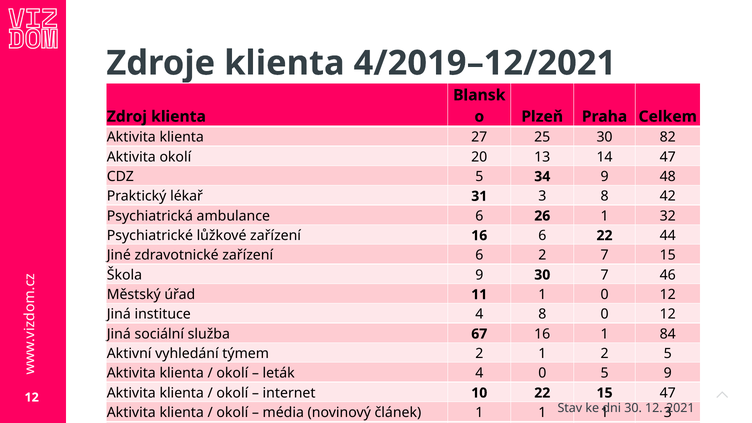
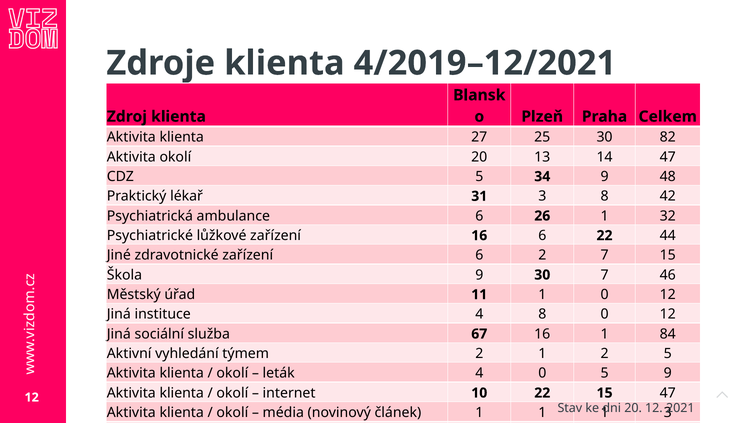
30: 30 -> 20 (633, 408)
